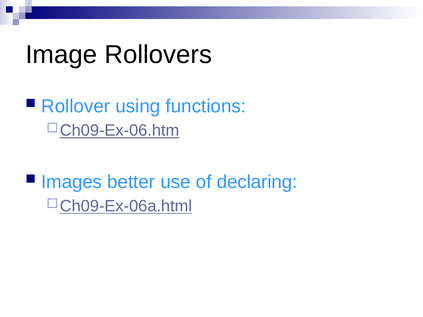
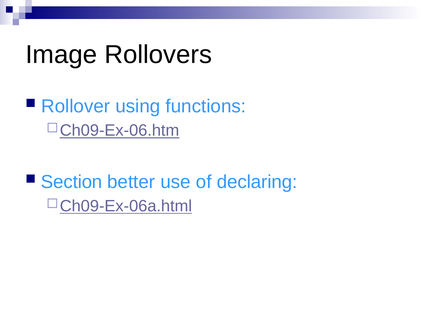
Images: Images -> Section (72, 182)
